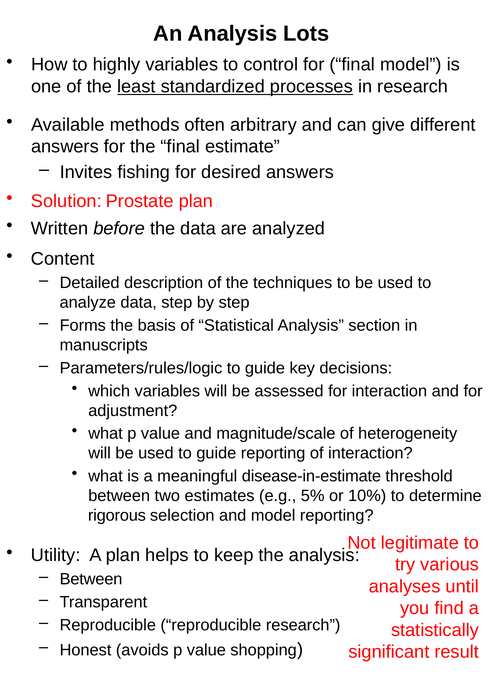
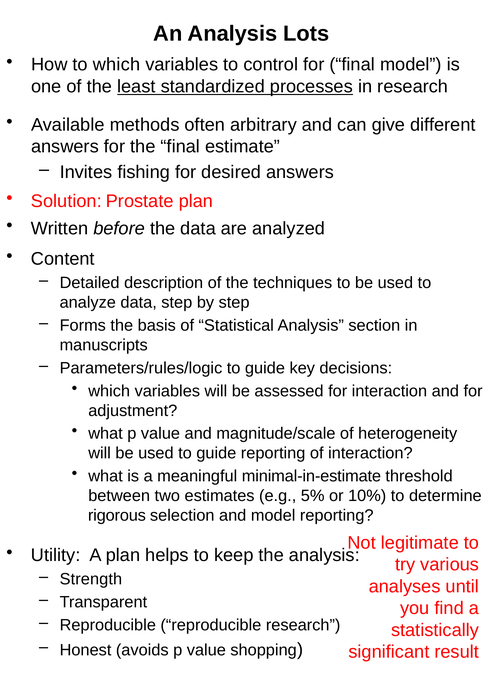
to highly: highly -> which (116, 65)
disease-in-estimate: disease-in-estimate -> minimal-in-estimate (311, 476)
Between: Between -> Strength (91, 579)
